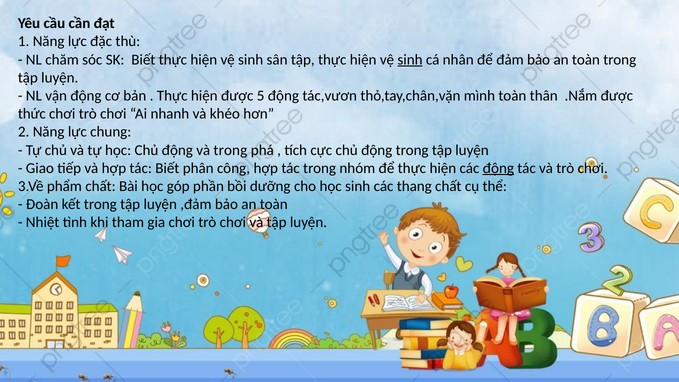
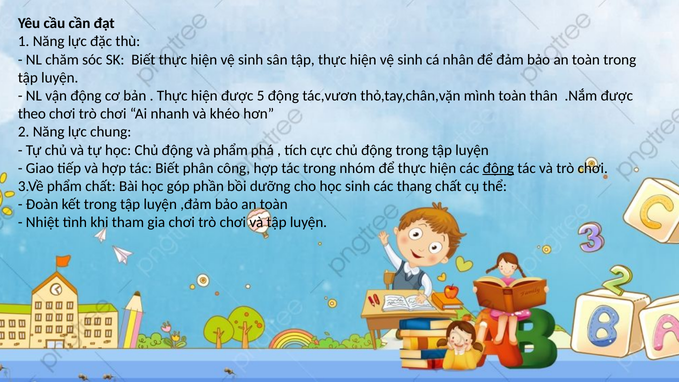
sinh underline: present -> none (410, 60)
thức: thức -> theo (32, 114)
và trong: trong -> phẩm (231, 150)
